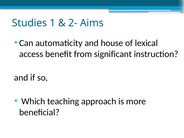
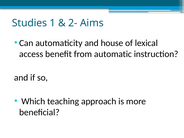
significant: significant -> automatic (113, 54)
